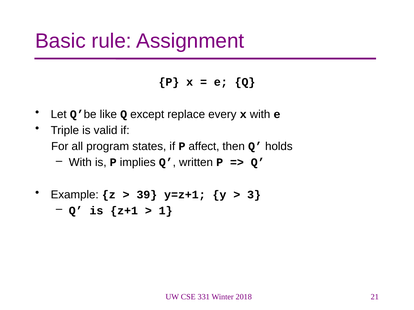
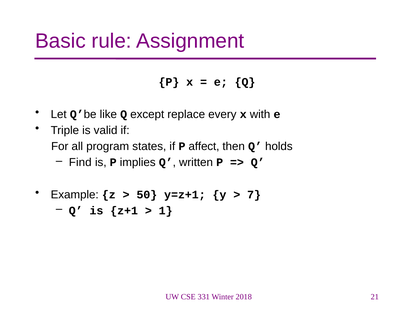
With: With -> Find (80, 163)
39: 39 -> 50 (147, 195)
3: 3 -> 7 (254, 195)
